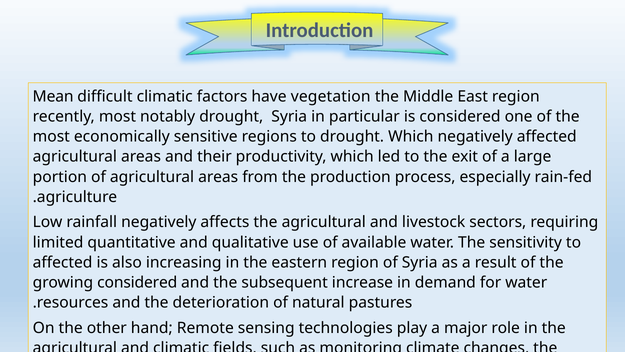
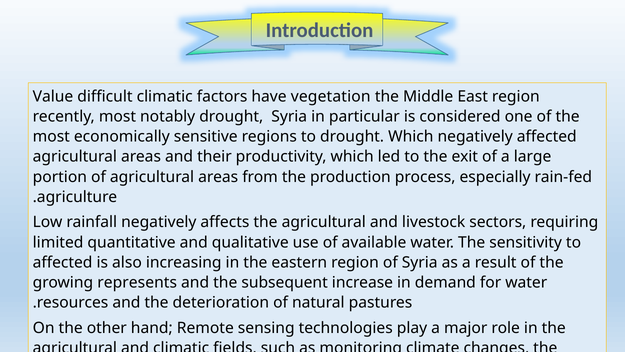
Mean: Mean -> Value (53, 96)
growing considered: considered -> represents (137, 282)
